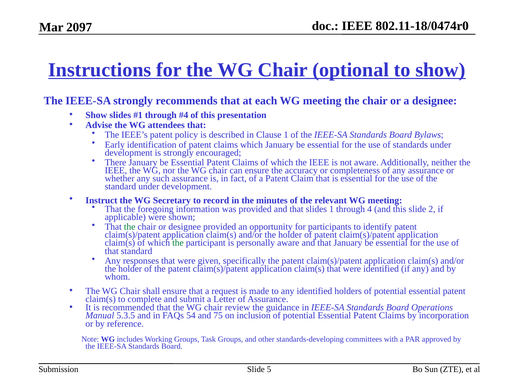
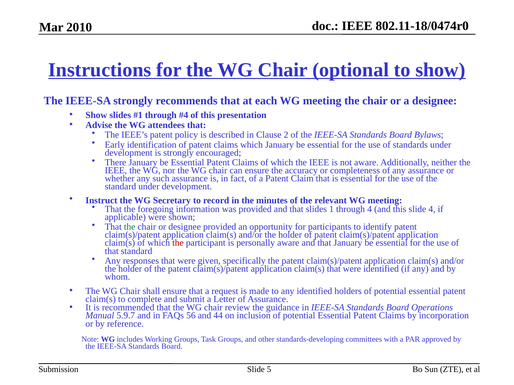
2097: 2097 -> 2010 (79, 27)
Clause 1: 1 -> 2 (286, 135)
slide 2: 2 -> 4 (432, 209)
the colour: green -> red (178, 243)
5.3.5: 5.3.5 -> 5.9.7 (126, 316)
54: 54 -> 56 (191, 316)
75: 75 -> 44 (218, 316)
